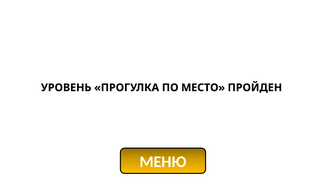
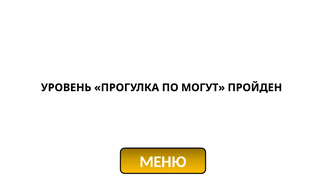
МЕСТО: МЕСТО -> МОГУТ (203, 87)
